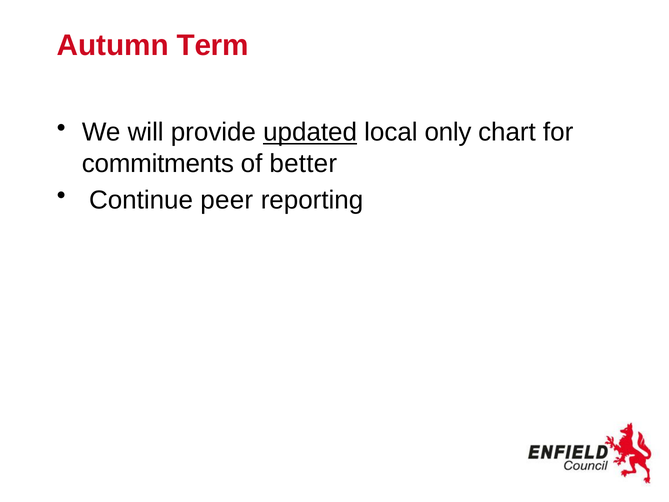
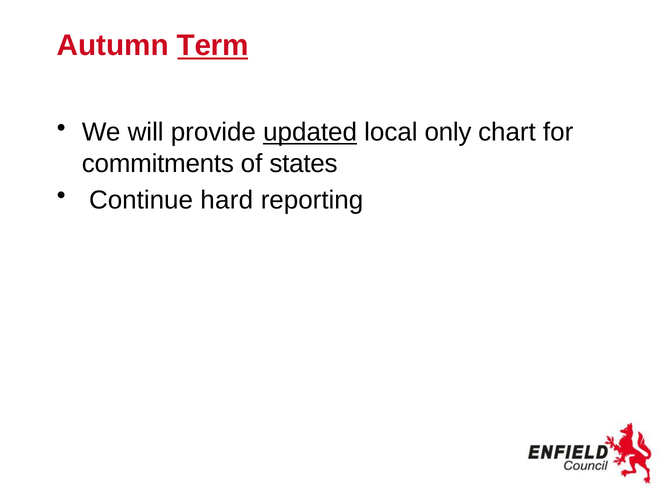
Term underline: none -> present (213, 46)
better: better -> states (304, 164)
peer: peer -> hard (227, 200)
